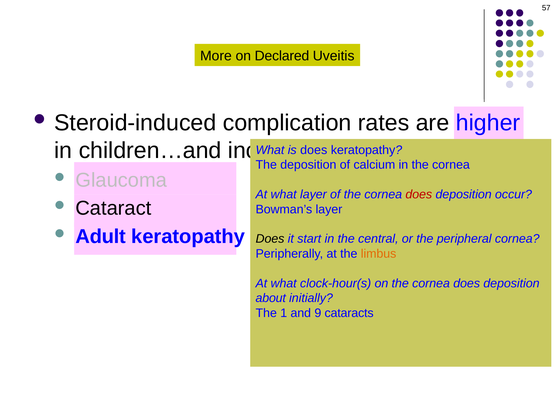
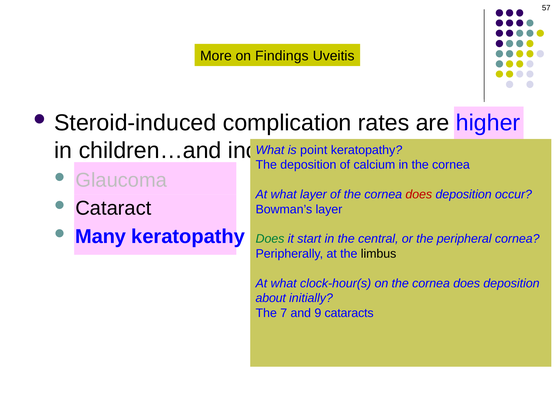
Declared: Declared -> Findings (282, 56)
does: does -> point (314, 150)
Adult: Adult -> Many (101, 236)
Does colour: black -> green (270, 239)
limbus colour: orange -> black (379, 254)
1: 1 -> 7 (284, 313)
